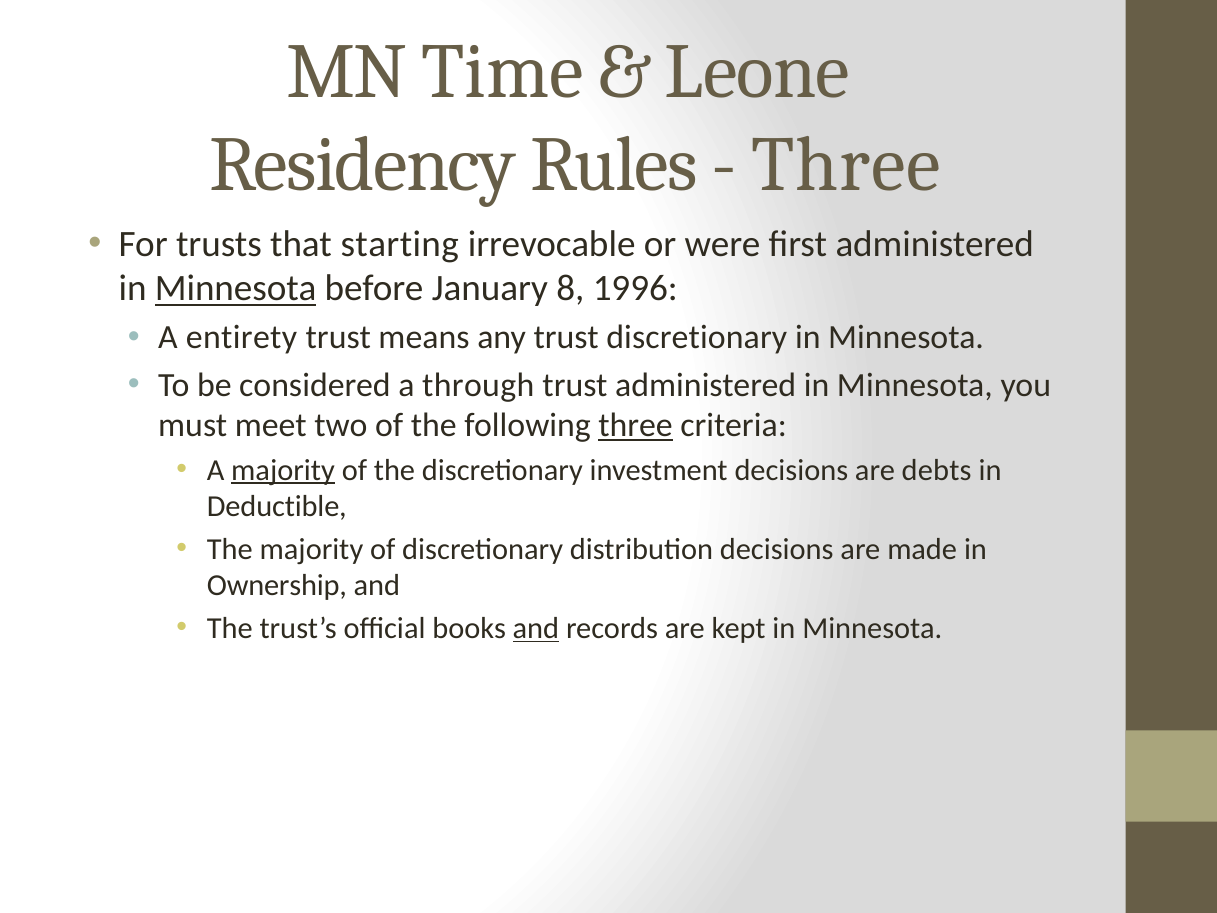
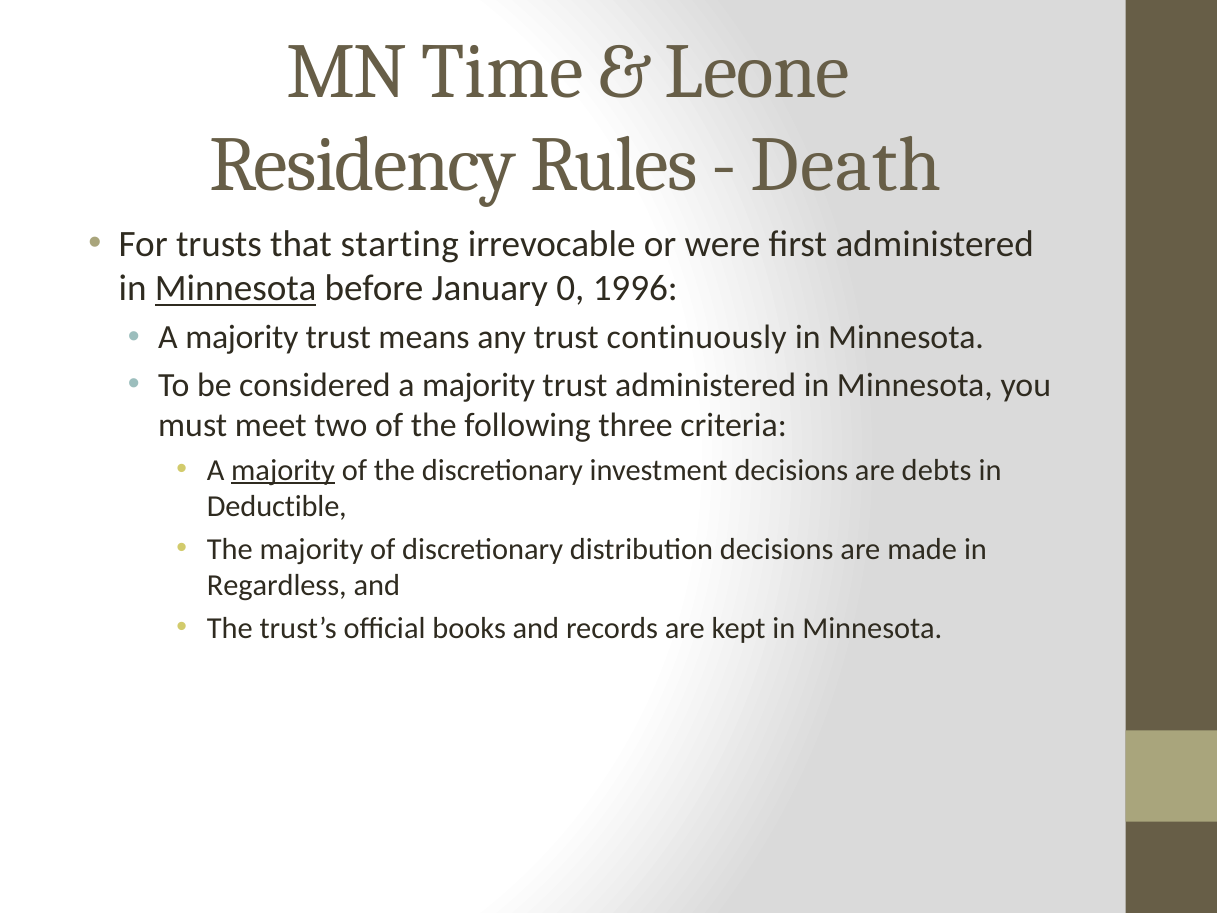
Three: Three -> Death (846, 165)
8: 8 -> 0 (570, 289)
entirety: entirety -> majority (242, 338)
trust discretionary: discretionary -> continuously (697, 338)
considered a through: through -> majority (479, 385)
three underline: present -> none (636, 426)
Ownership: Ownership -> Regardless (277, 586)
and underline: present -> none (536, 628)
